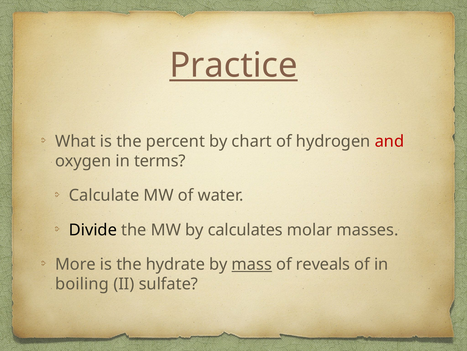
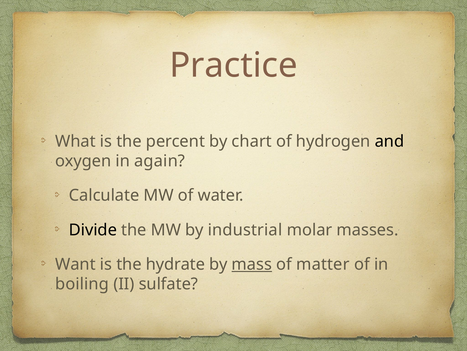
Practice underline: present -> none (234, 65)
and colour: red -> black (389, 141)
terms: terms -> again (160, 161)
calculates: calculates -> industrial (245, 229)
More: More -> Want (75, 264)
reveals: reveals -> matter (323, 264)
